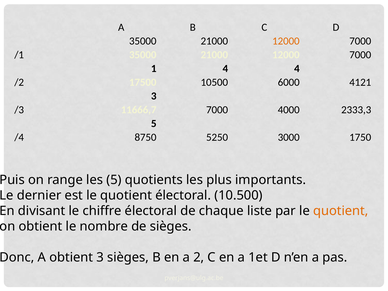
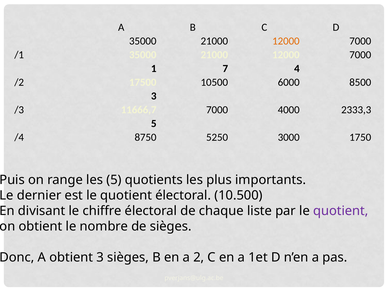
1 4: 4 -> 7 (225, 69)
4121: 4121 -> 8500 (360, 82)
quotient colour: orange -> purple (341, 211)
